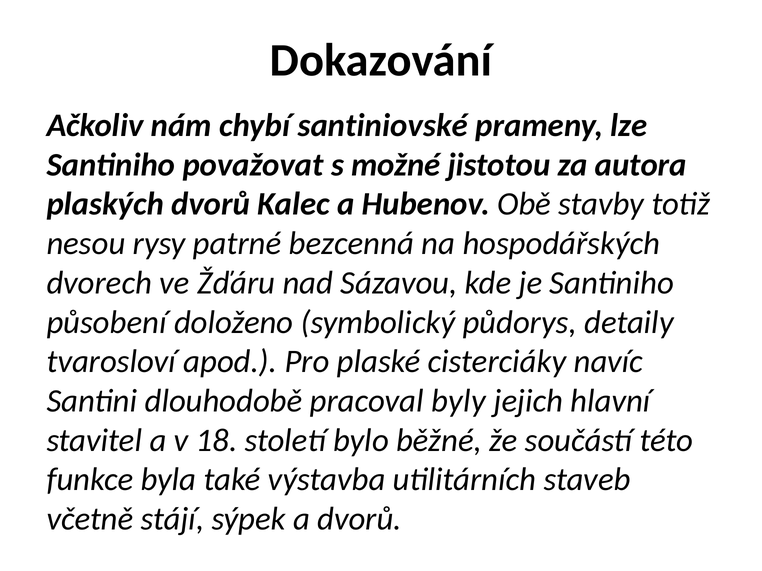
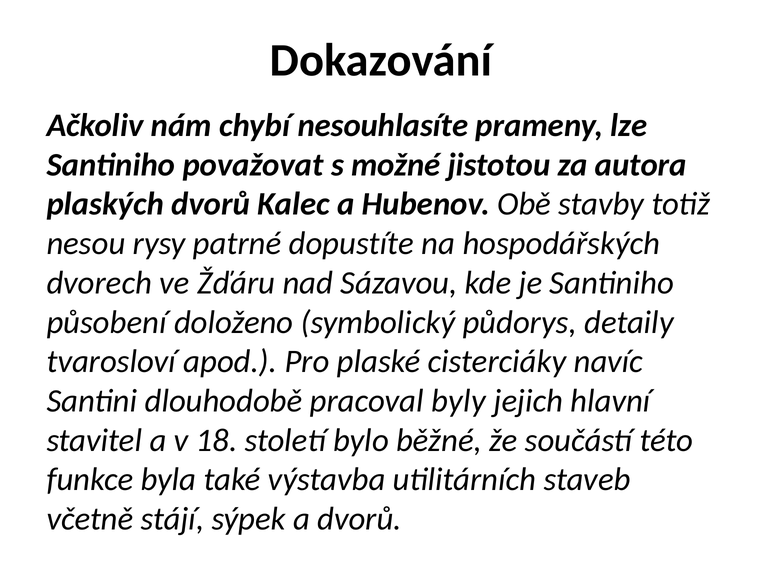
santiniovské: santiniovské -> nesouhlasíte (383, 126)
bezcenná: bezcenná -> dopustíte (351, 244)
